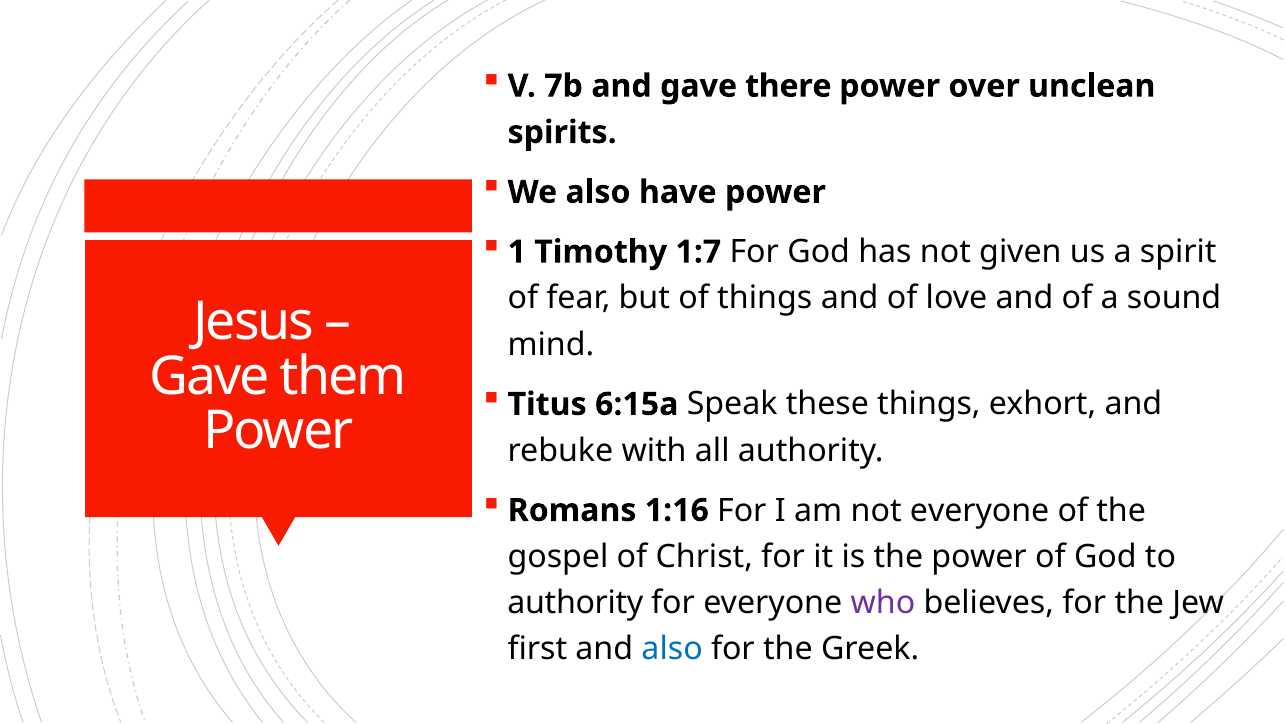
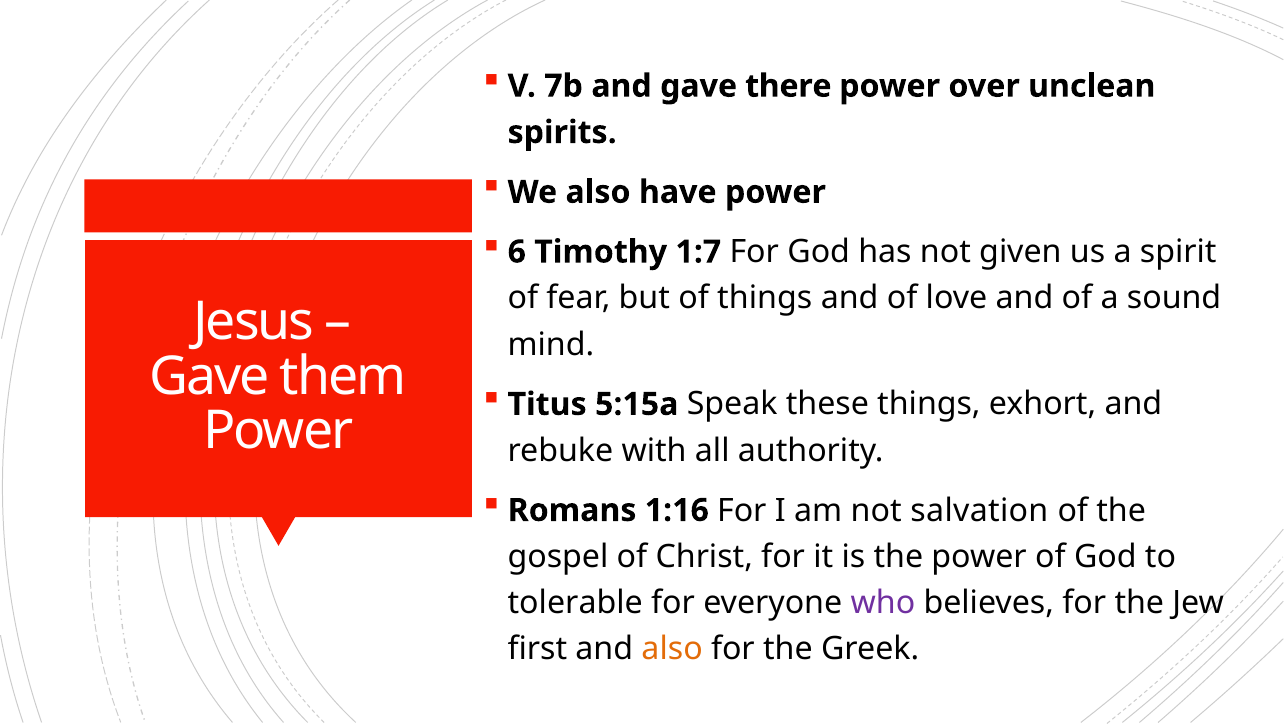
1: 1 -> 6 (517, 252)
6:15a: 6:15a -> 5:15a (637, 404)
not everyone: everyone -> salvation (979, 510)
authority: authority -> tolerable (575, 603)
also colour: blue -> orange (672, 649)
